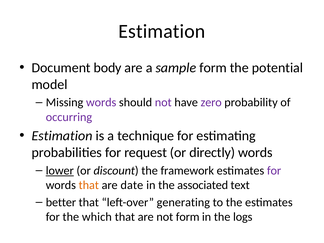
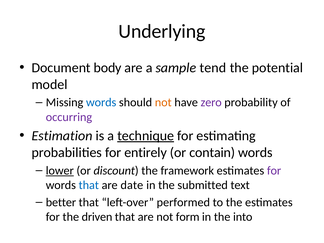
Estimation: Estimation -> Underlying (162, 31)
sample form: form -> tend (213, 68)
words colour: purple -> blue (101, 102)
not colour: purple -> orange (163, 102)
technique underline: none -> present (146, 136)
request: request -> entirely (146, 153)
directly: directly -> contain (212, 153)
that colour: orange -> blue (89, 185)
associated: associated -> submitted (203, 185)
generating: generating -> performed (183, 202)
which: which -> driven (97, 217)
logs: logs -> into (243, 217)
